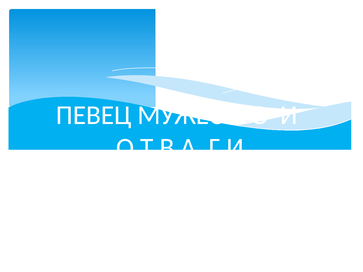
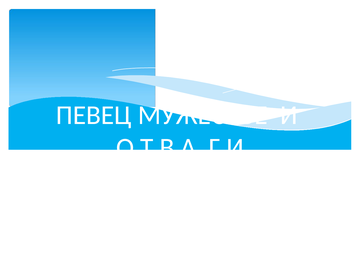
МУЖЕСТВО: МУЖЕСТВО -> МУЖЕСТВЕ (203, 115)
